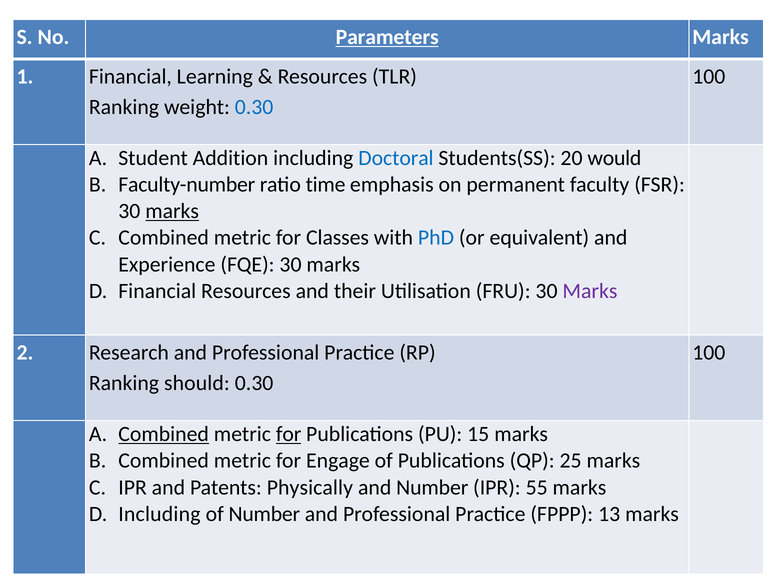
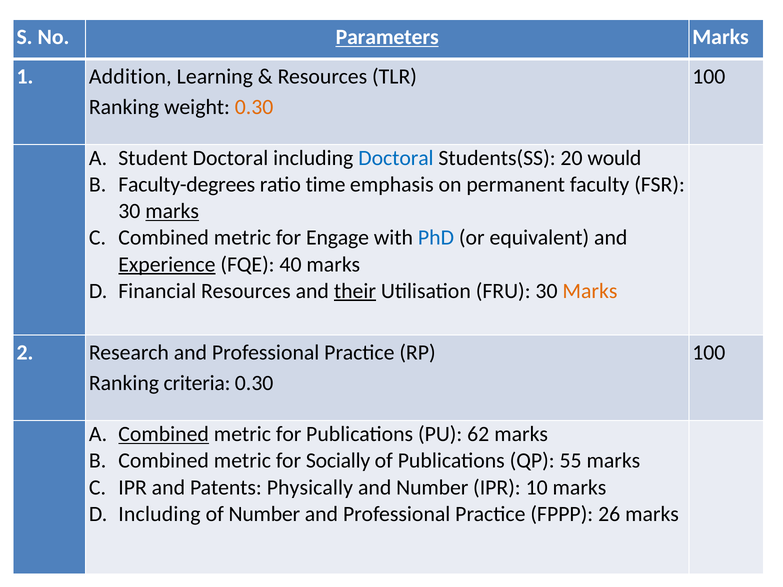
1 Financial: Financial -> Addition (130, 76)
0.30 colour: blue -> orange (254, 107)
Student Addition: Addition -> Doctoral (231, 158)
Faculty-number: Faculty-number -> Faculty-degrees (187, 185)
Classes: Classes -> Engage (338, 238)
Experience underline: none -> present (167, 265)
FQE 30: 30 -> 40 (290, 265)
their underline: none -> present (355, 291)
Marks colour: purple -> orange (590, 291)
should: should -> criteria (197, 383)
for underline: present -> none (289, 434)
15: 15 -> 62 (478, 434)
Engage: Engage -> Socially (338, 461)
25: 25 -> 55 (571, 461)
55: 55 -> 10 (537, 488)
13: 13 -> 26 (609, 514)
